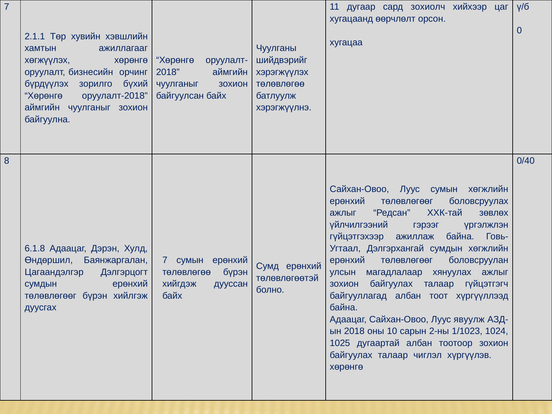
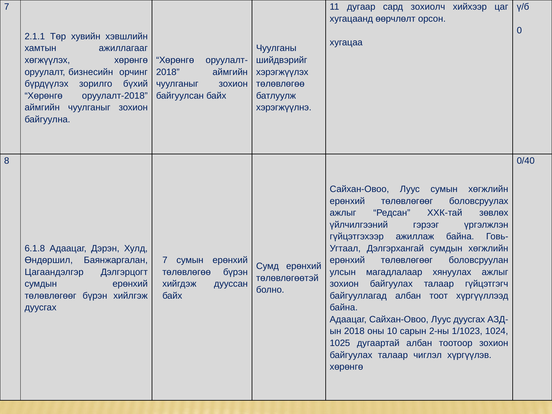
Луус явуулж: явуулж -> дуусгах (469, 319)
